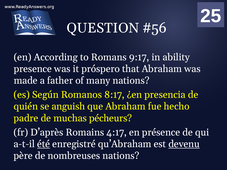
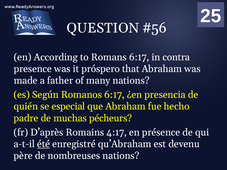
Romans 9:17: 9:17 -> 6:17 (139, 57)
ability: ability -> contra (176, 57)
Romanos 8:17: 8:17 -> 6:17 (114, 95)
anguish: anguish -> especial (68, 107)
devenu underline: present -> none (184, 144)
